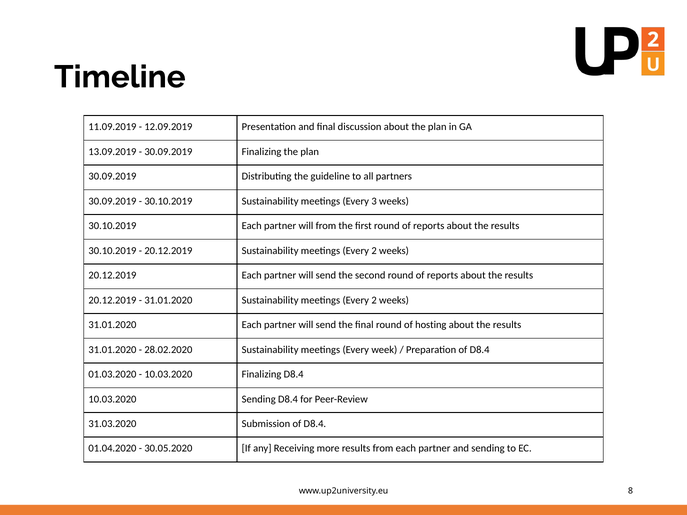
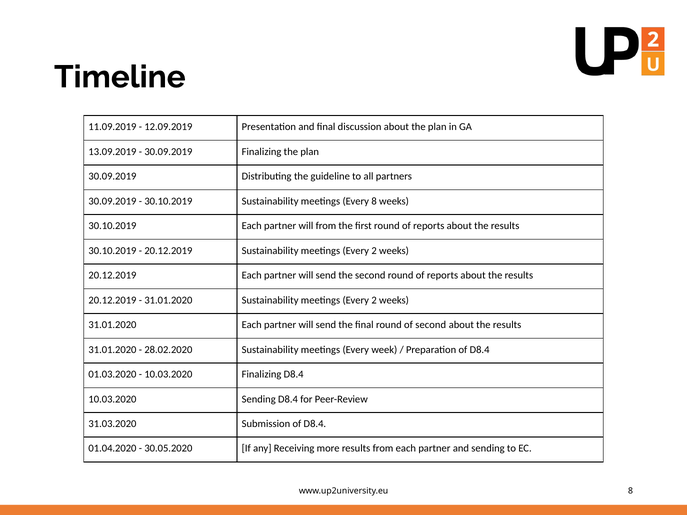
Every 3: 3 -> 8 (374, 201)
of hosting: hosting -> second (431, 325)
